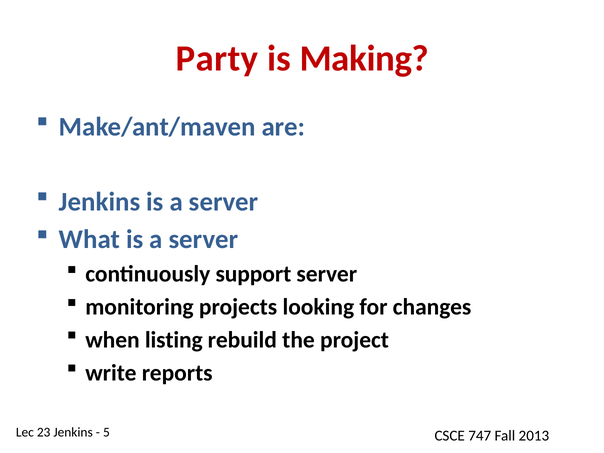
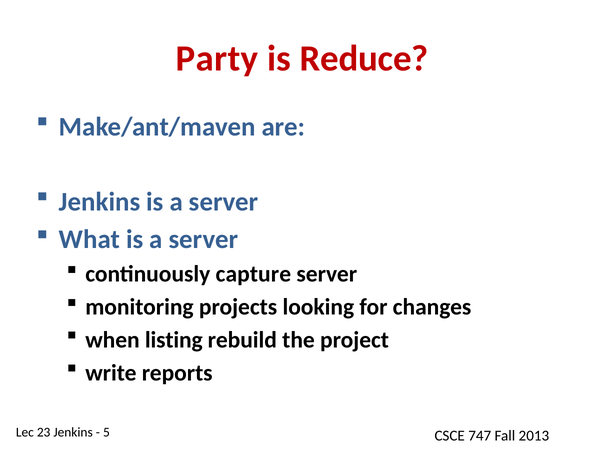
Making: Making -> Reduce (364, 58)
support: support -> capture (253, 274)
